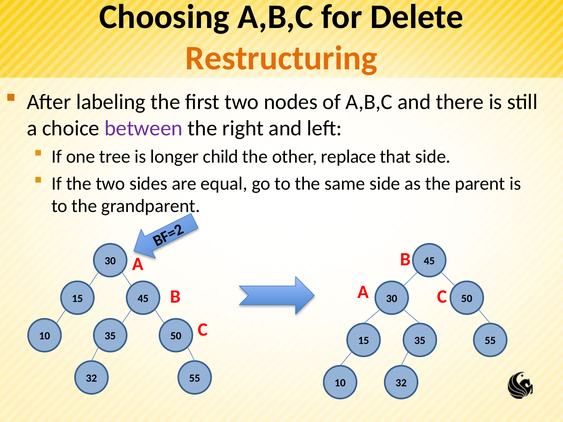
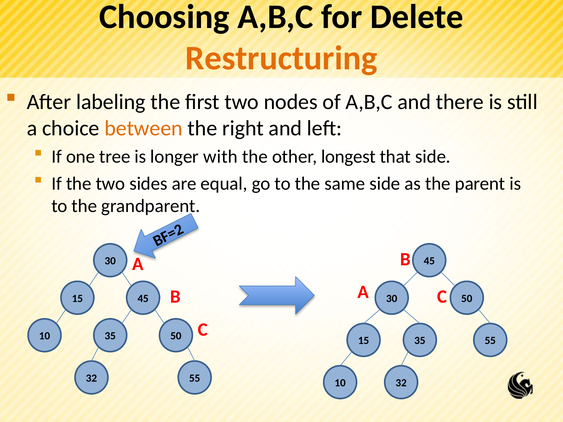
between colour: purple -> orange (144, 128)
child: child -> with (221, 157)
replace: replace -> longest (348, 157)
